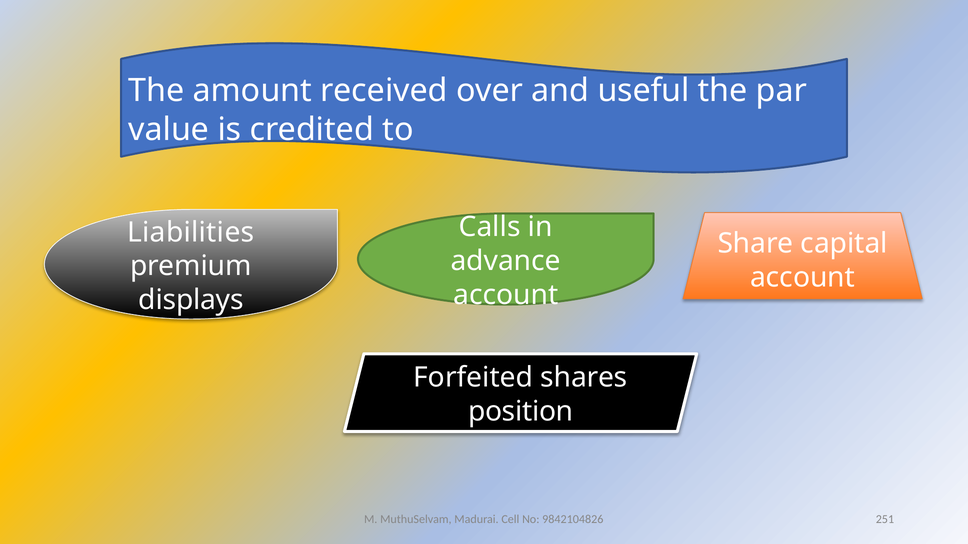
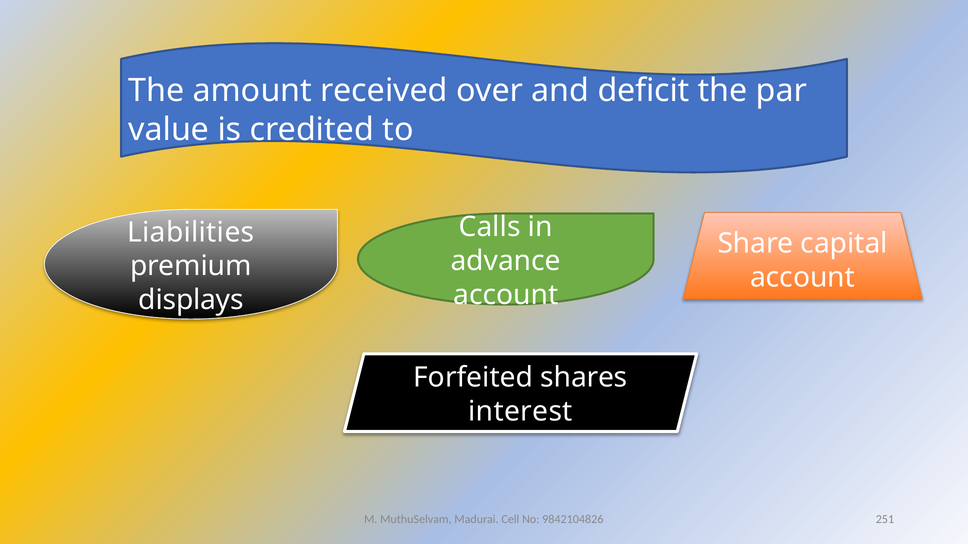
useful: useful -> deficit (643, 91)
position: position -> interest (520, 412)
